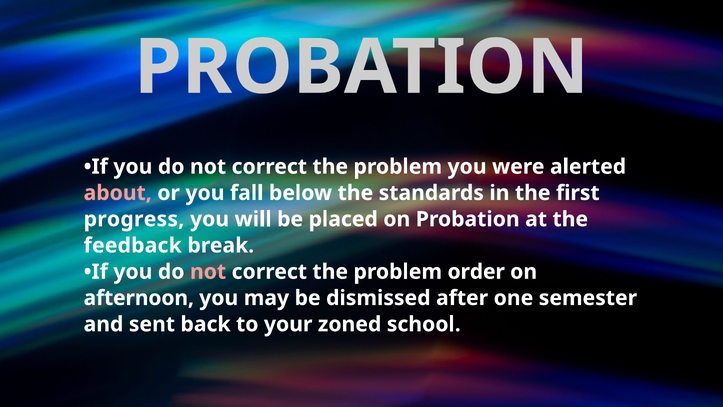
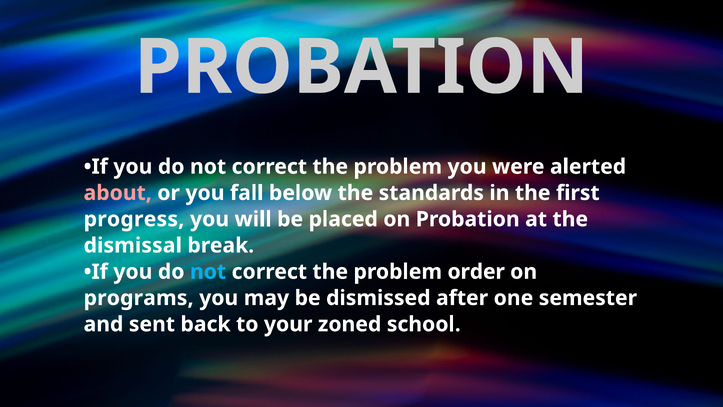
feedback: feedback -> dismissal (133, 245)
not colour: pink -> light blue (208, 272)
afternoon: afternoon -> programs (139, 298)
